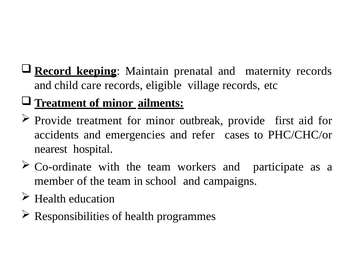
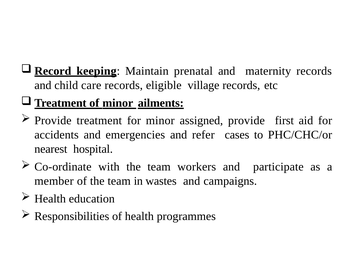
outbreak: outbreak -> assigned (201, 121)
school: school -> wastes (161, 182)
